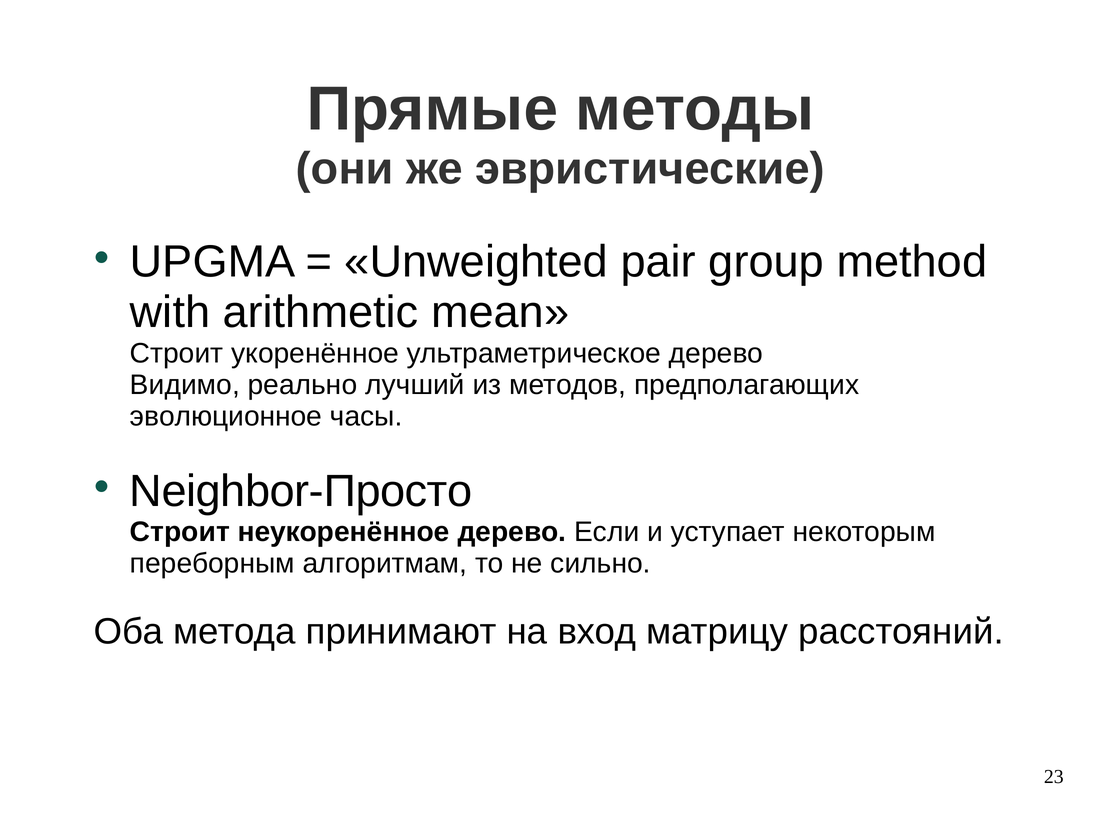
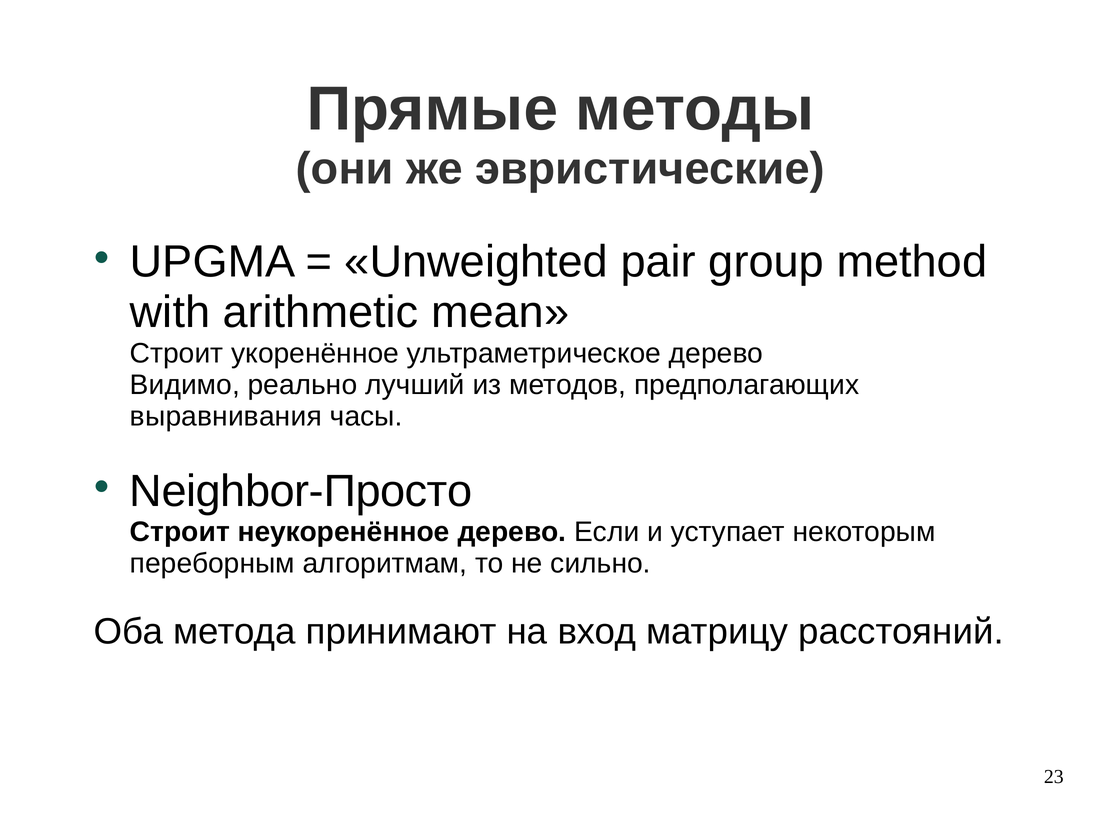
эволюционное: эволюционное -> выравнивания (226, 416)
